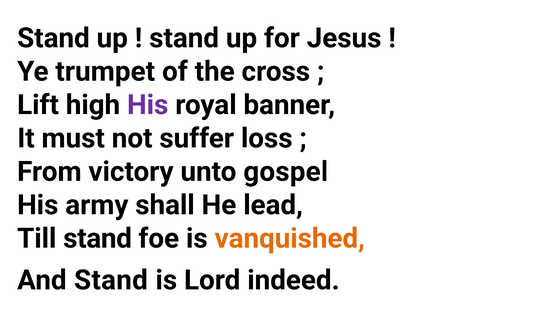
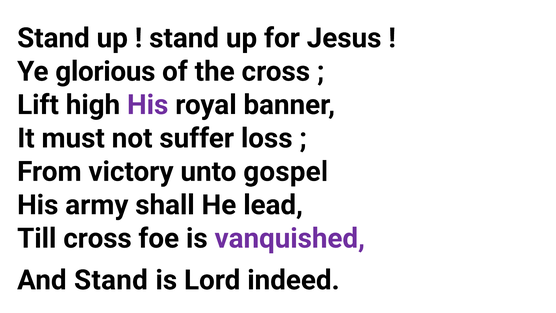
trumpet: trumpet -> glorious (105, 71)
Till stand: stand -> cross (97, 238)
vanquished colour: orange -> purple (290, 238)
